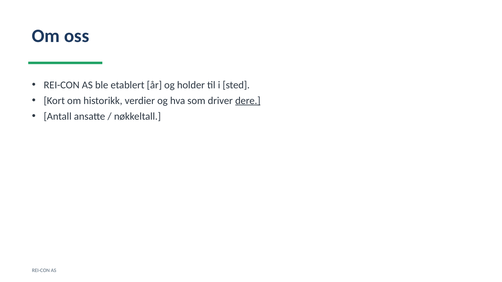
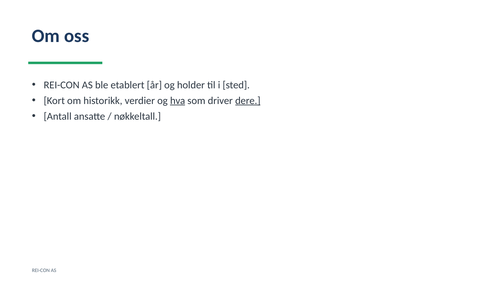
hva underline: none -> present (178, 101)
